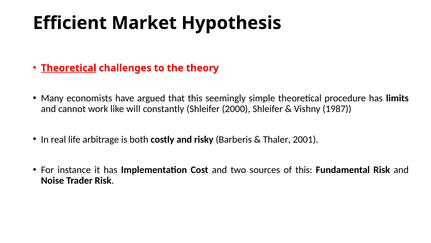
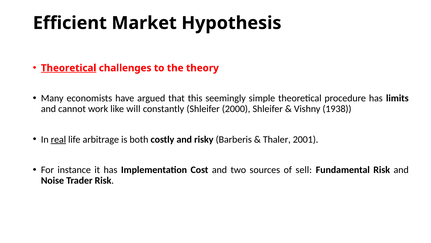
1987: 1987 -> 1938 (337, 109)
real underline: none -> present (58, 139)
of this: this -> sell (304, 169)
